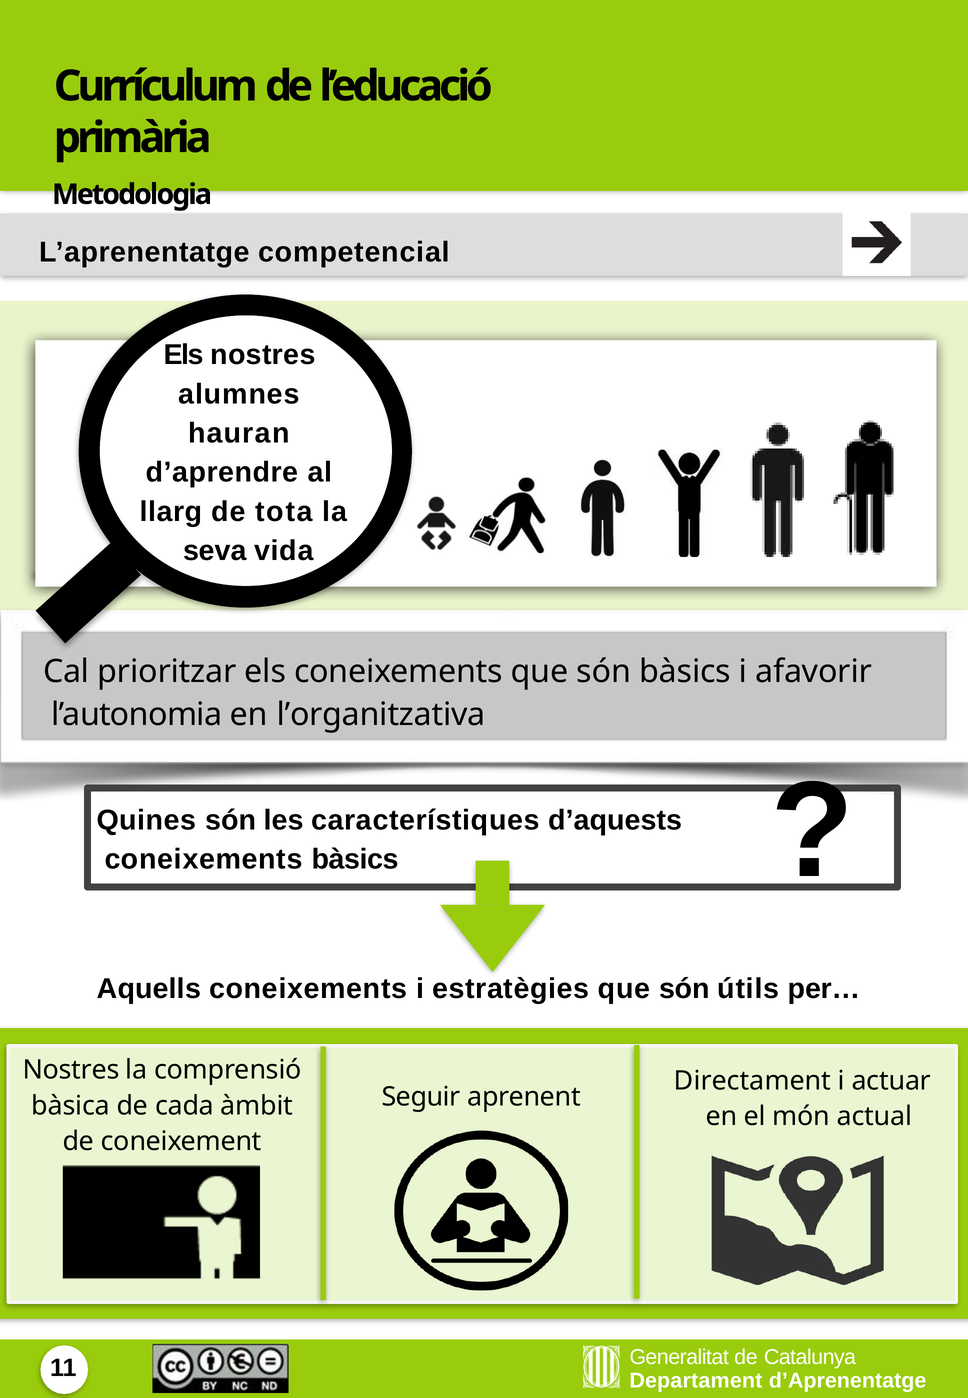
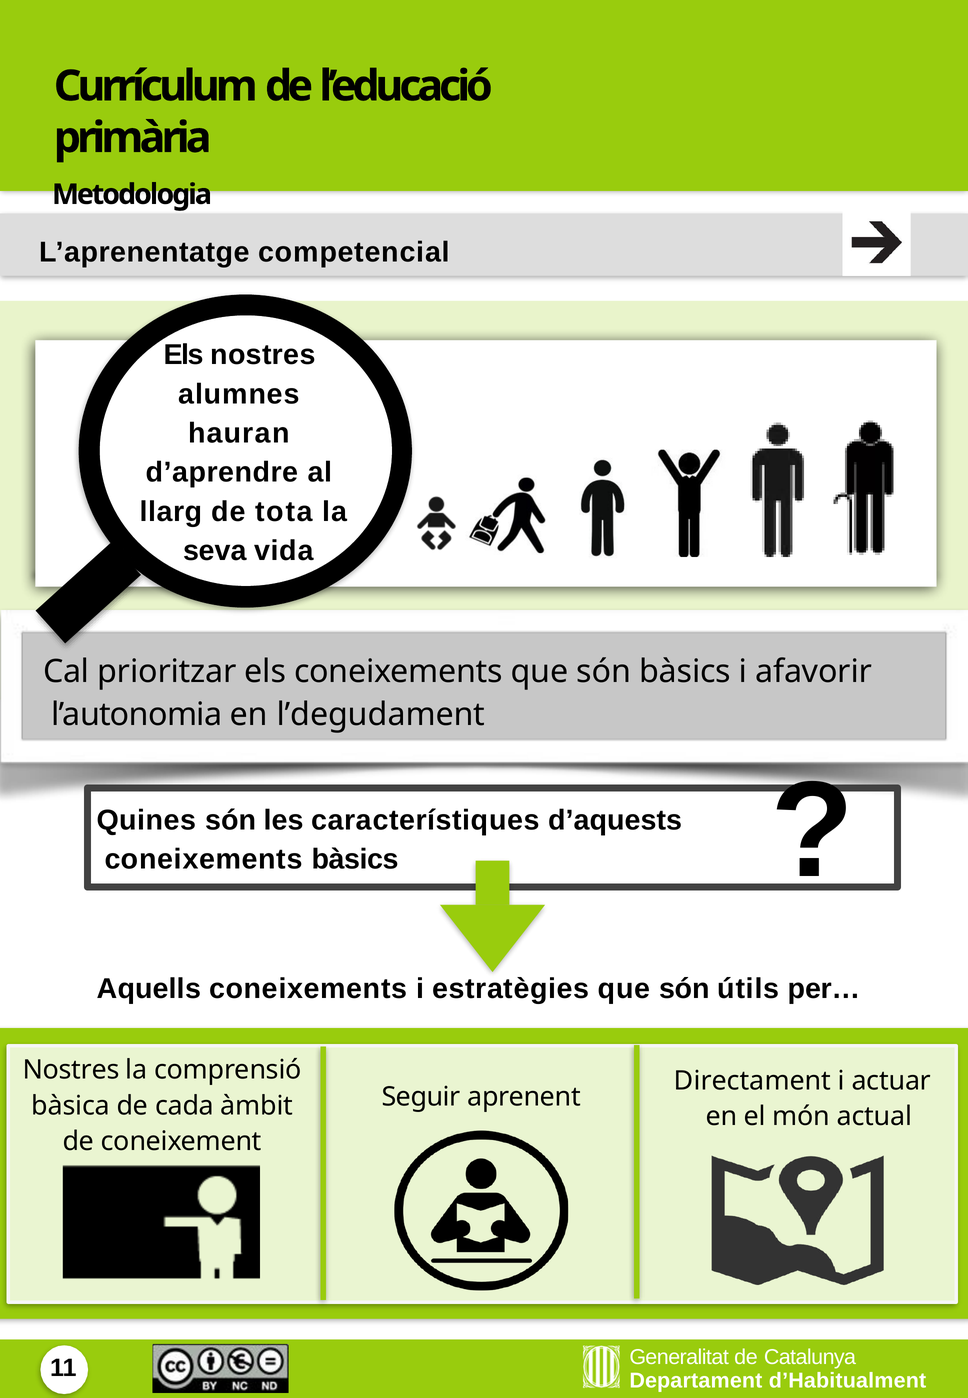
l’organitzativa: l’organitzativa -> l’degudament (381, 715)
d’Aprenentatge: d’Aprenentatge -> d’Habitualment (848, 1381)
